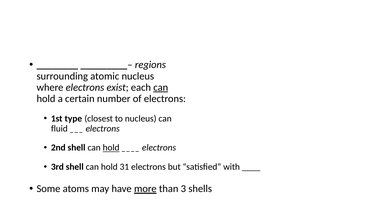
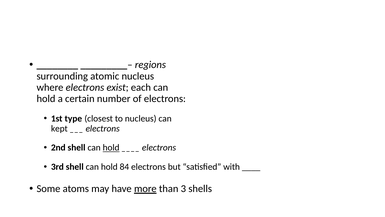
can underline: present -> none (161, 87)
fluid: fluid -> kept (59, 128)
31: 31 -> 84 (124, 167)
